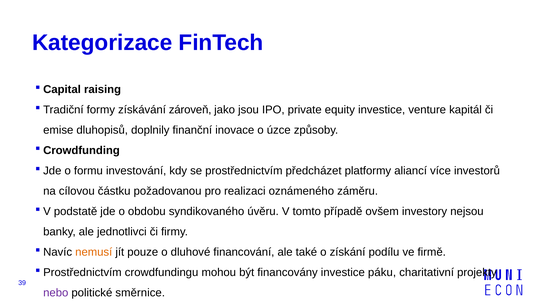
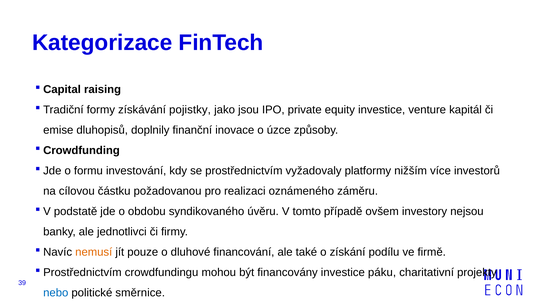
zároveň: zároveň -> pojistky (190, 110)
předcházet: předcházet -> vyžadovaly (314, 171)
aliancí: aliancí -> nižším (411, 171)
nebo colour: purple -> blue (56, 293)
